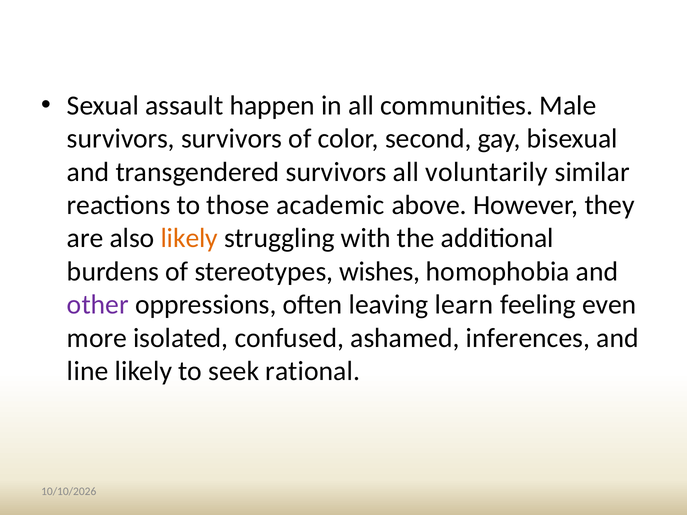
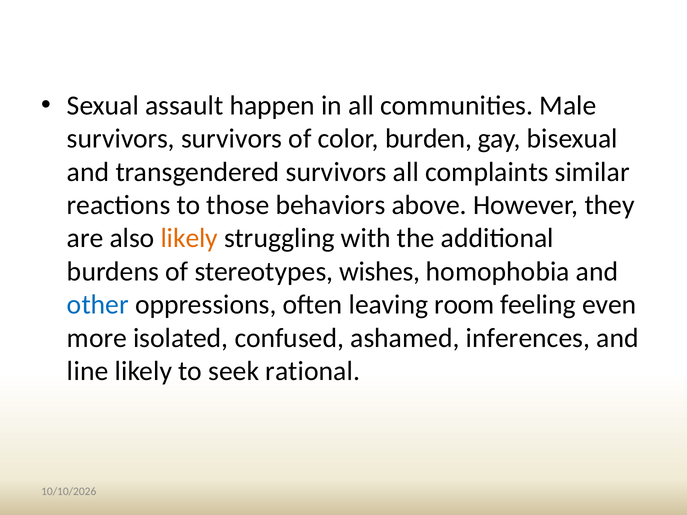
second: second -> burden (429, 139)
voluntarily: voluntarily -> complaints (487, 172)
academic: academic -> behaviors (331, 205)
other colour: purple -> blue (98, 305)
learn: learn -> room (464, 305)
